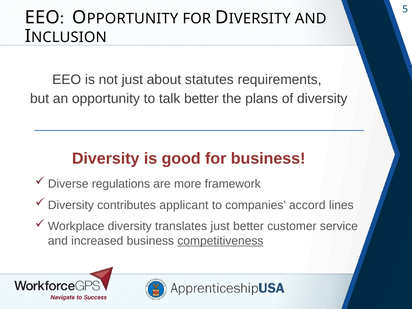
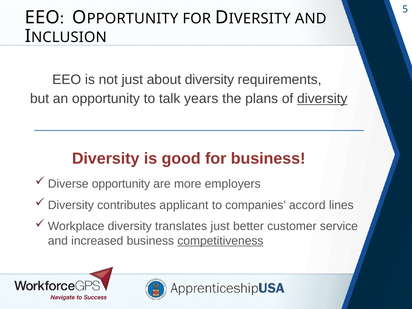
about statutes: statutes -> diversity (209, 80)
talk better: better -> years (201, 99)
diversity underline: none -> present (322, 99)
regulations: regulations -> opportunity (121, 184)
framework: framework -> employers (233, 184)
